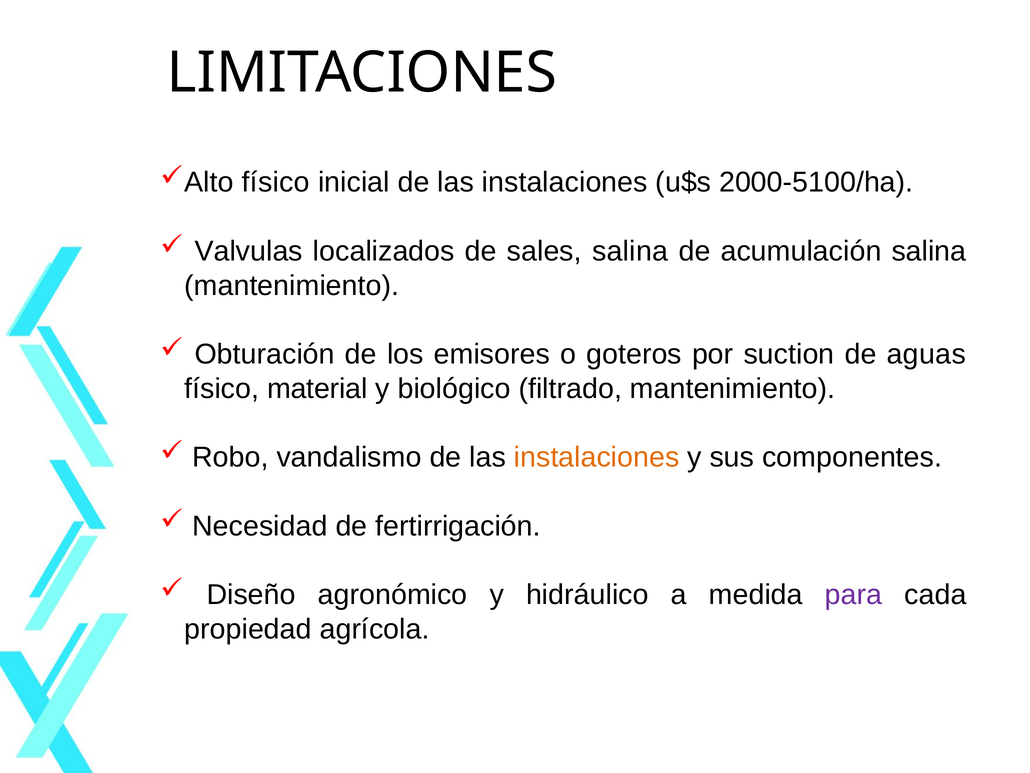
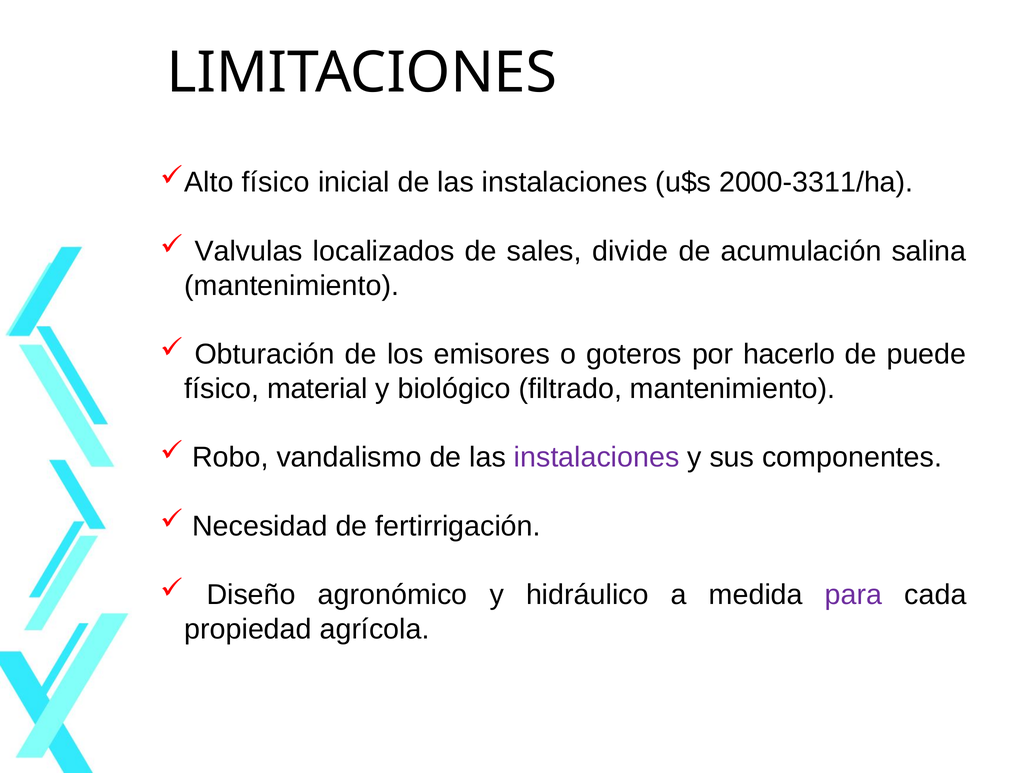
2000-5100/ha: 2000-5100/ha -> 2000-3311/ha (816, 182)
sales salina: salina -> divide (630, 251)
suction: suction -> hacerlo (789, 354)
aguas: aguas -> puede (926, 354)
instalaciones colour: orange -> purple (597, 457)
